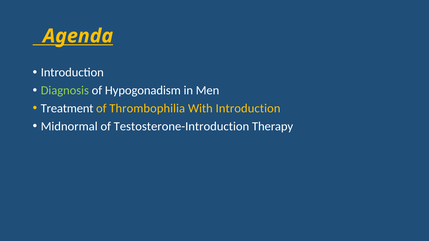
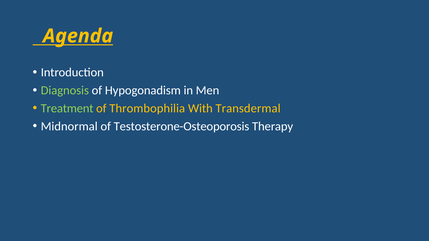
Treatment colour: white -> light green (67, 109)
With Introduction: Introduction -> Transdermal (248, 109)
Testosterone-Introduction: Testosterone-Introduction -> Testosterone-Osteoporosis (182, 126)
